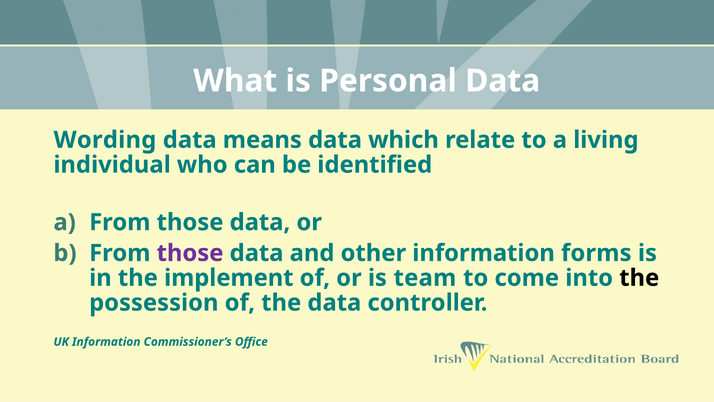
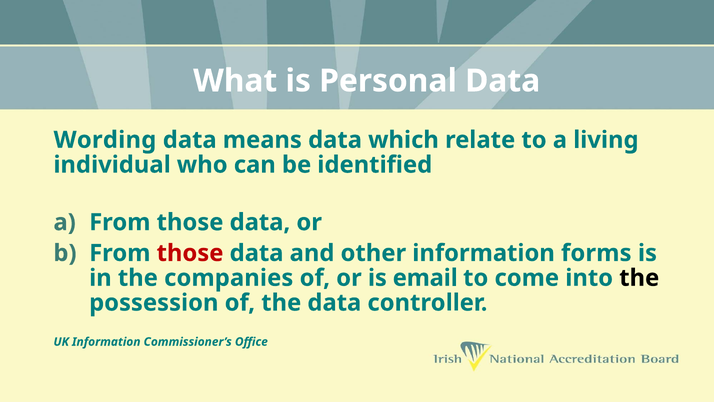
those colour: purple -> red (190, 253)
implement: implement -> companies (229, 278)
team: team -> email (425, 278)
